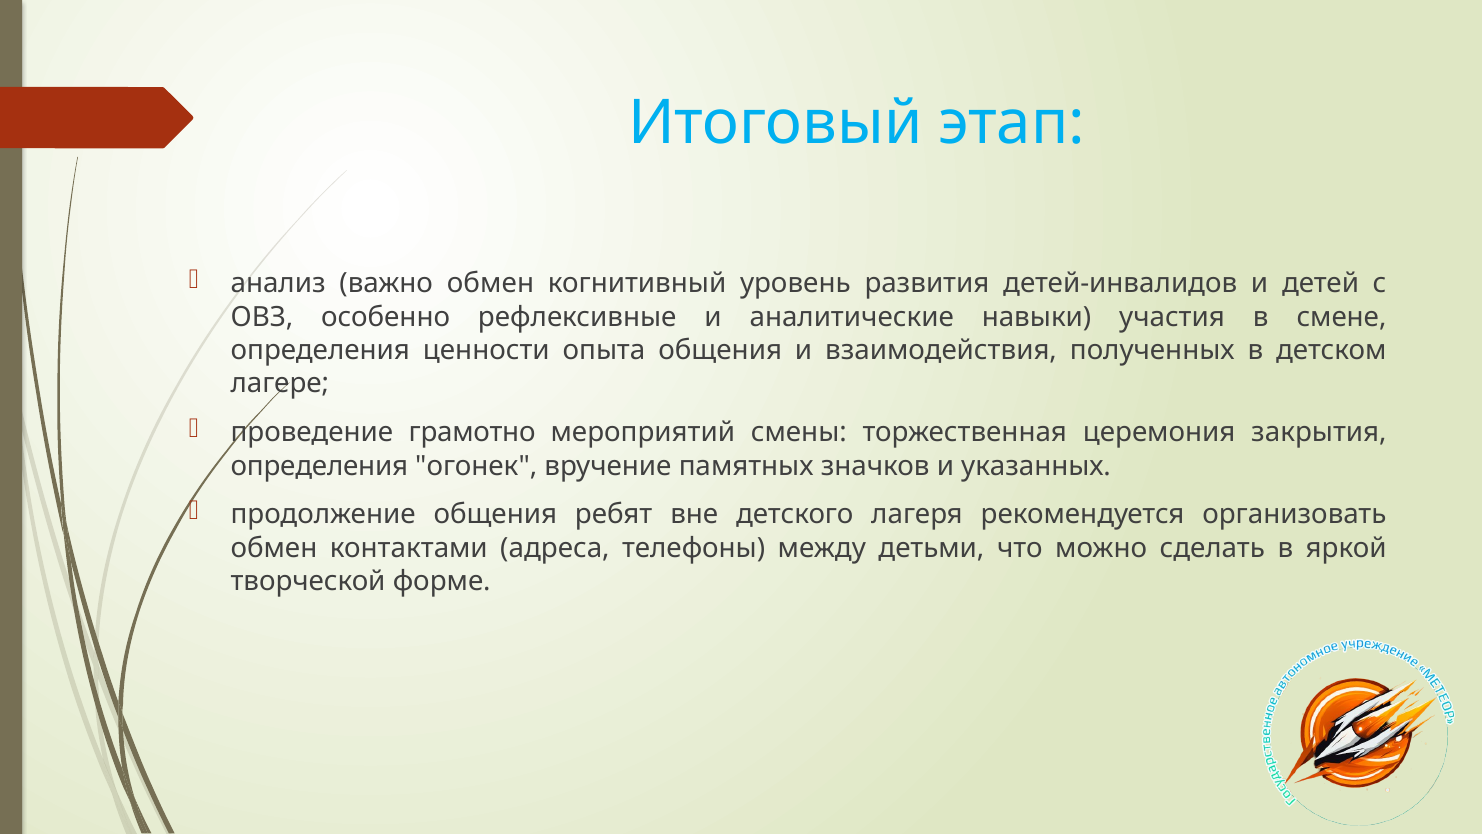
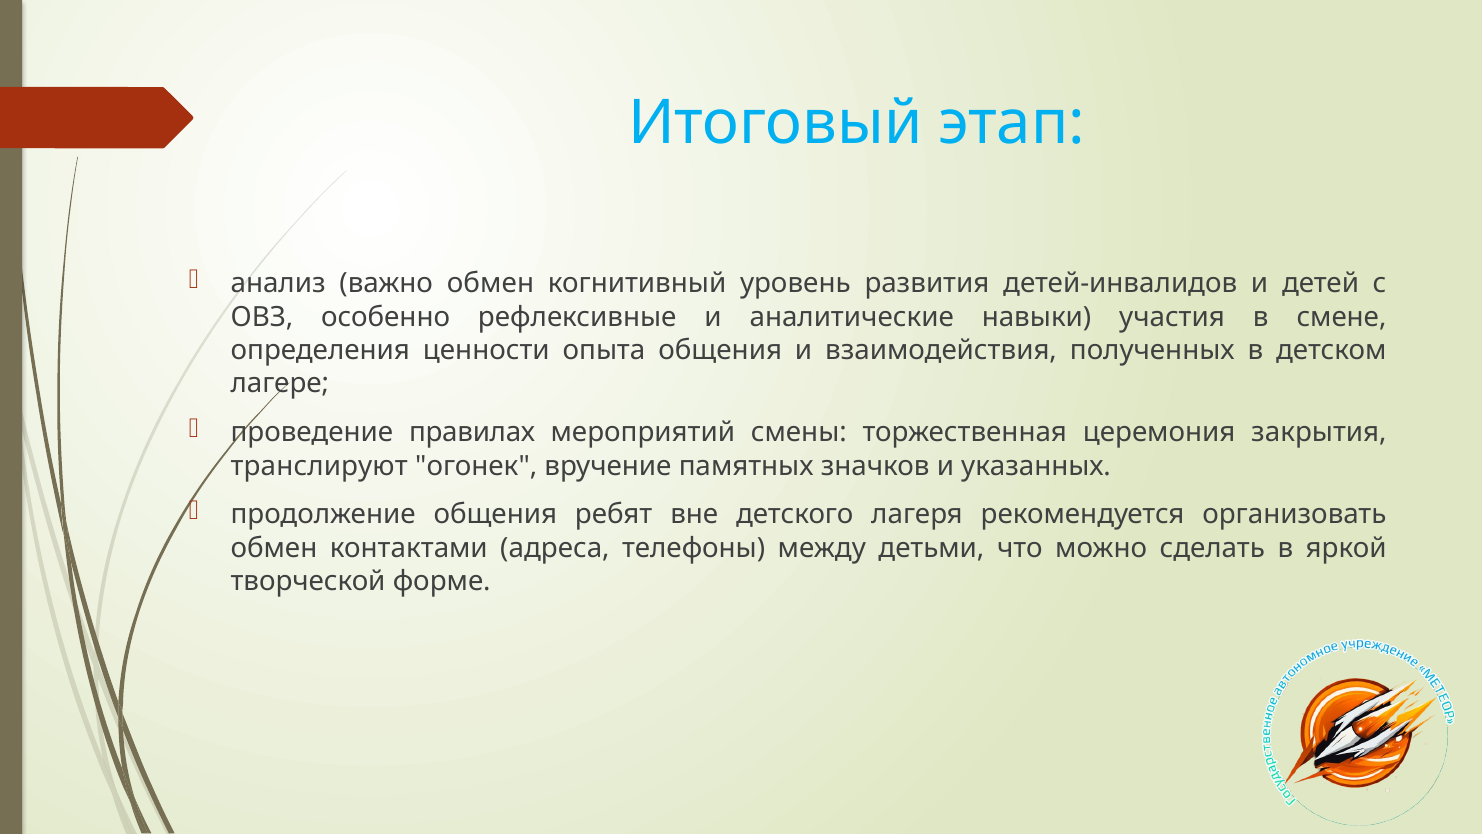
грамотно: грамотно -> правилах (472, 432)
определения: определения -> транслируют (319, 466)
